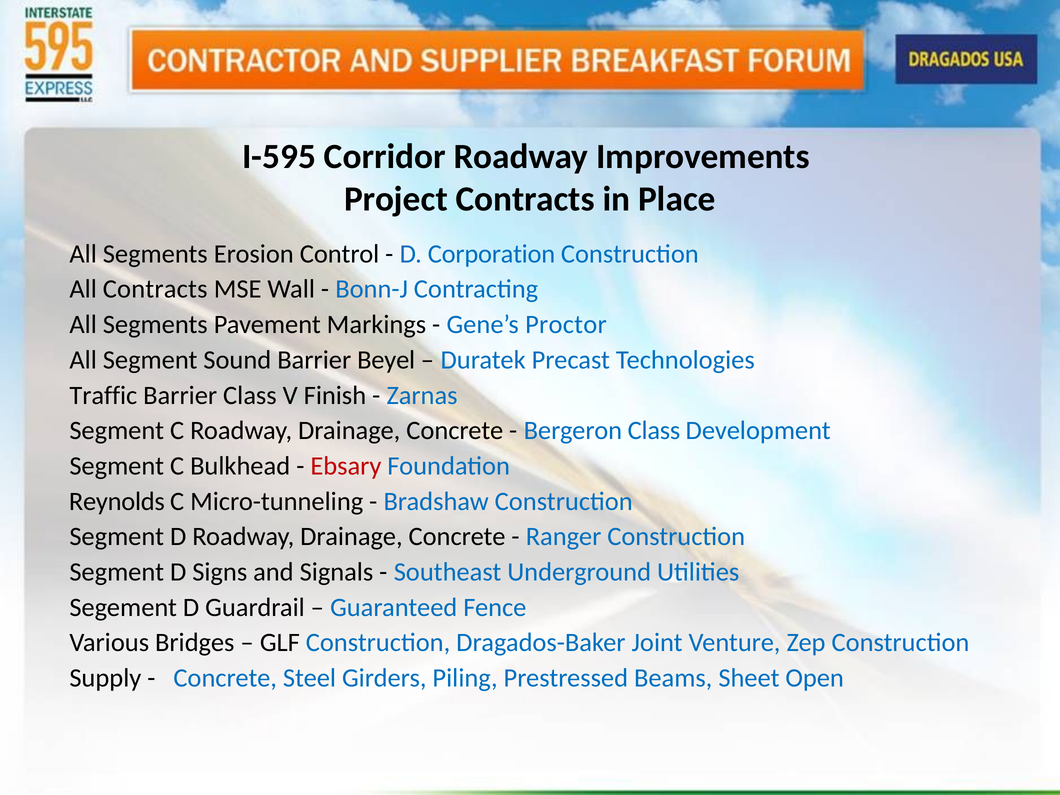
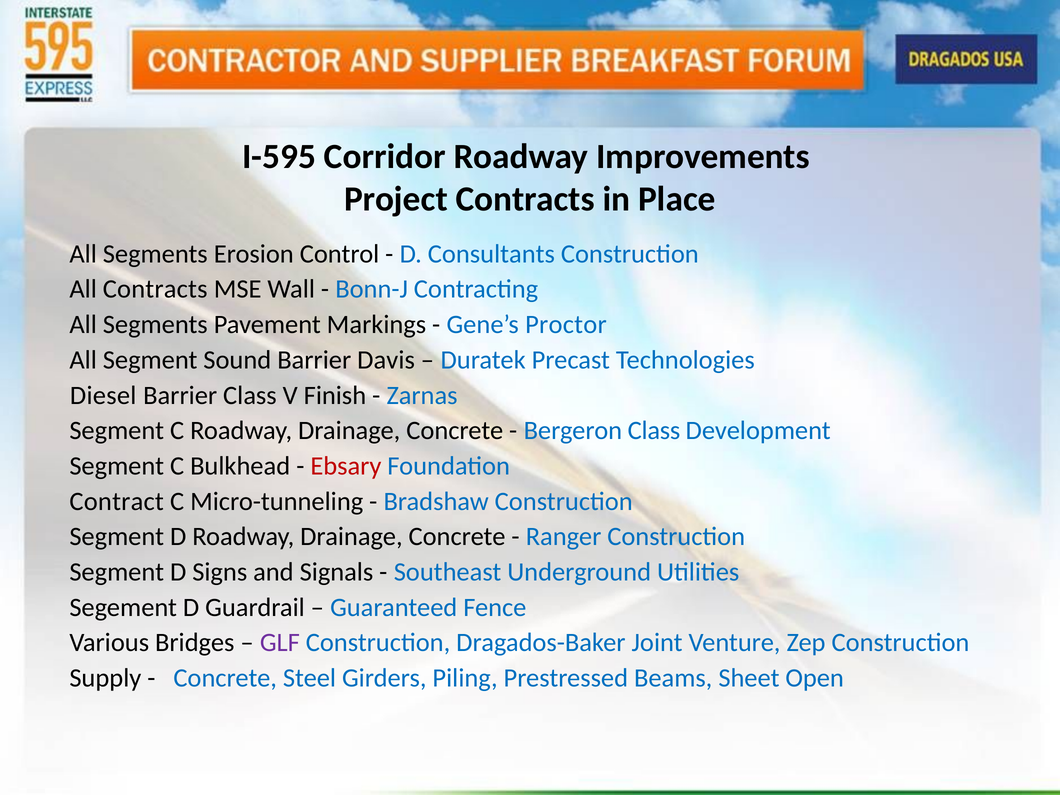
Corporation: Corporation -> Consultants (491, 254)
Beyel: Beyel -> Davis (386, 360)
Traffic: Traffic -> Diesel (103, 395)
Reynolds: Reynolds -> Contract (117, 501)
GLF colour: black -> purple (280, 643)
